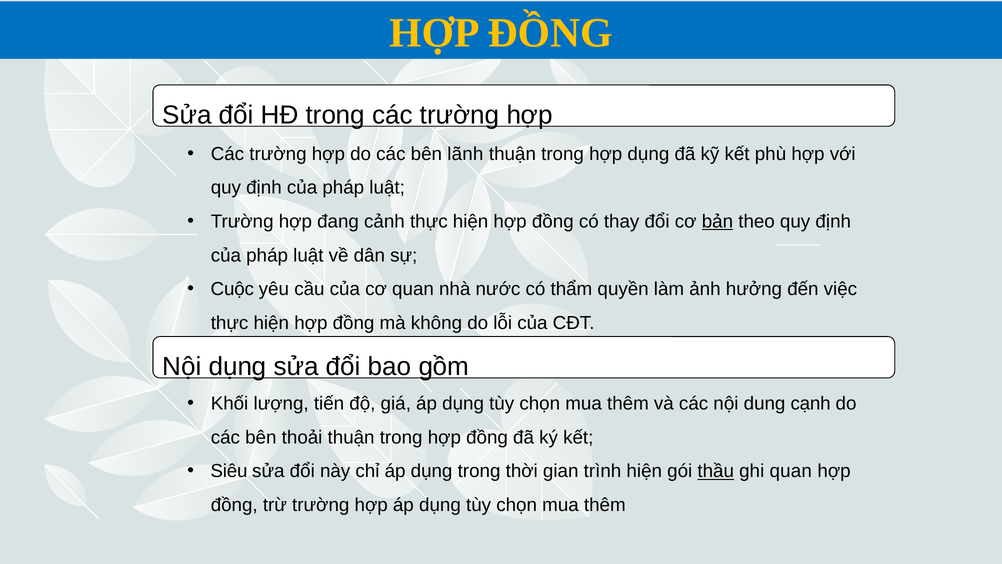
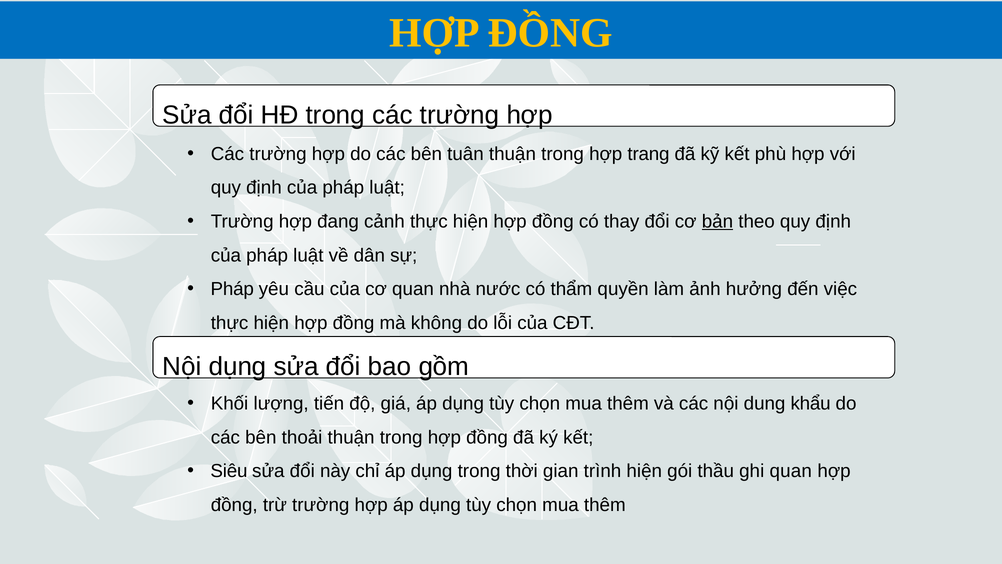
lãnh: lãnh -> tuân (465, 154)
hợp dụng: dụng -> trang (649, 154)
Cuộc: Cuộc -> Pháp (232, 289)
cạnh: cạnh -> khẩu (811, 403)
thầu underline: present -> none (716, 471)
